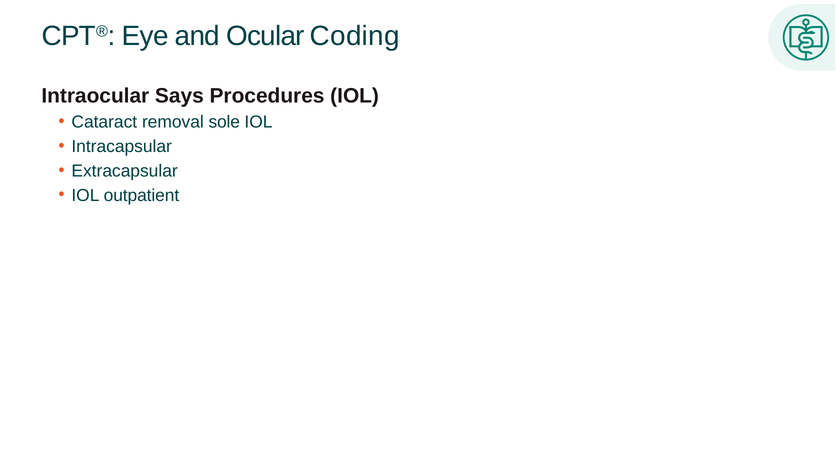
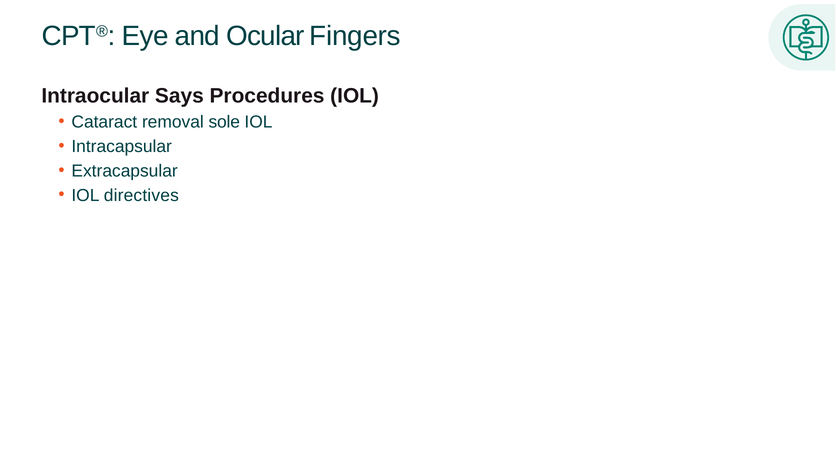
Coding: Coding -> Fingers (355, 36)
outpatient: outpatient -> directives (141, 195)
